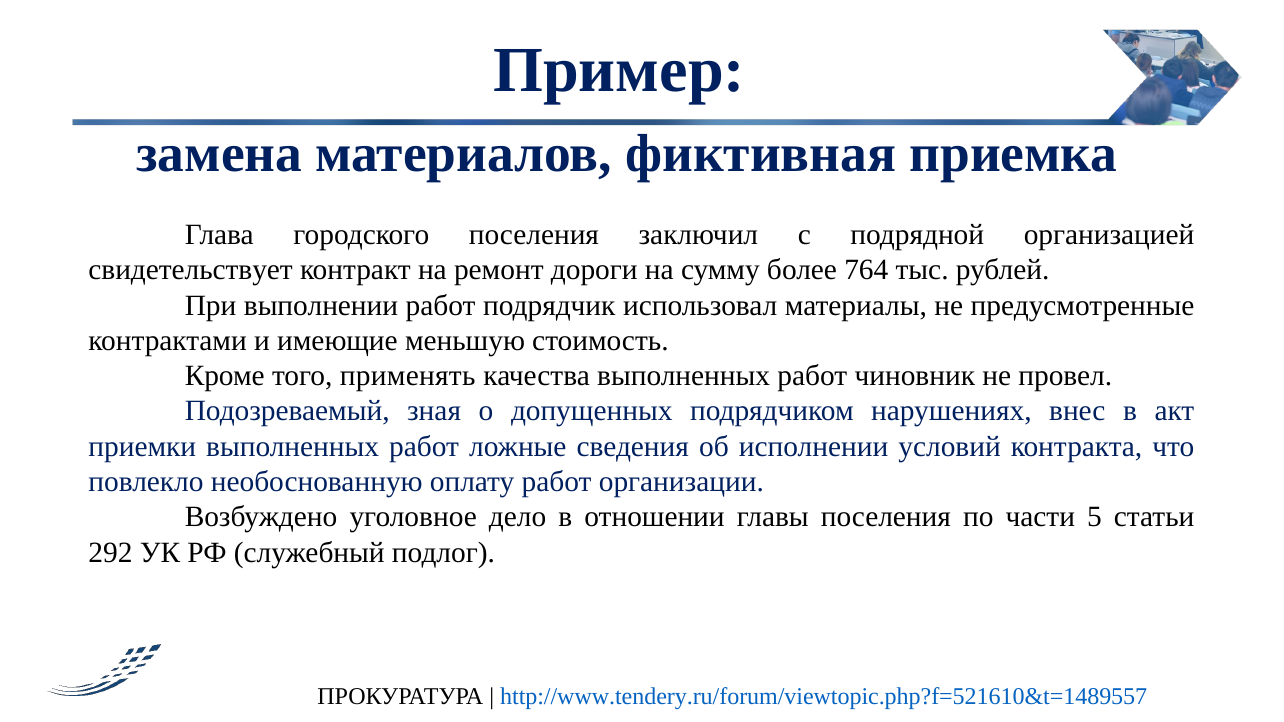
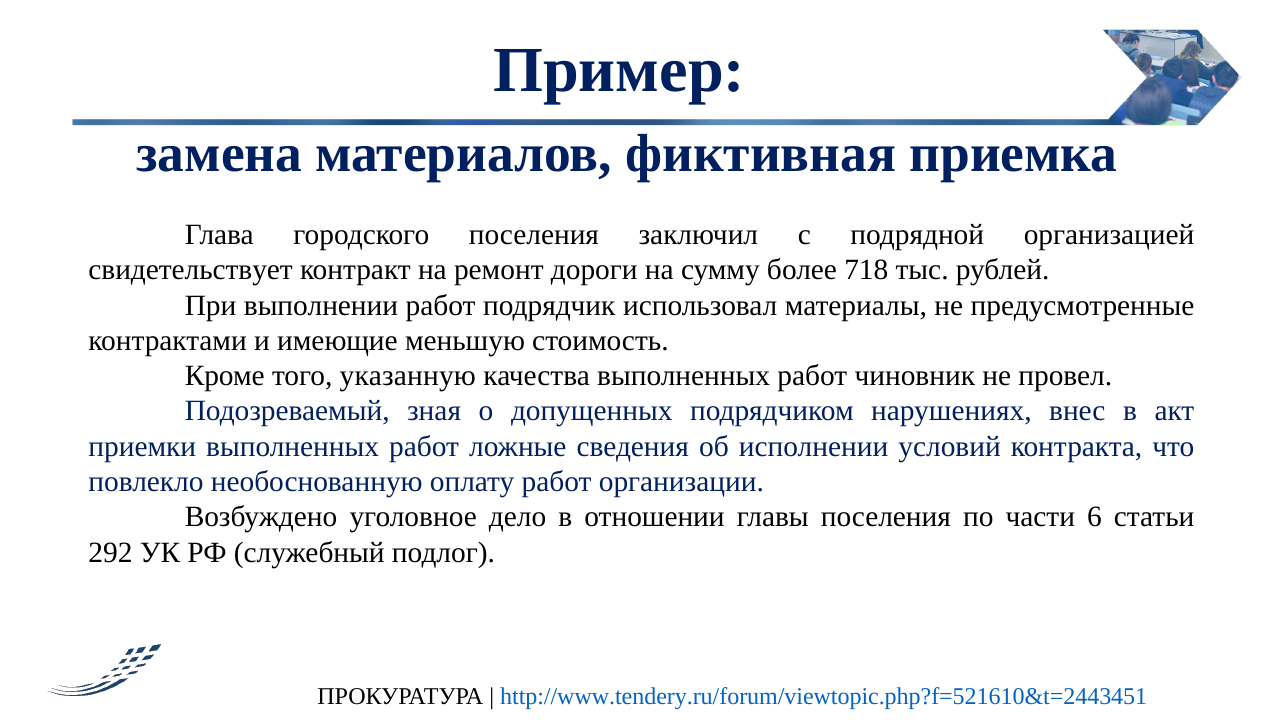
764: 764 -> 718 (866, 270)
применять: применять -> указанную (408, 376)
5: 5 -> 6 (1094, 517)
http://www.tendery.ru/forum/viewtopic.php?f=521610&t=1489557: http://www.tendery.ru/forum/viewtopic.php?f=521610&t=1489557 -> http://www.tendery.ru/forum/viewtopic.php?f=521610&t=2443451 (824, 697)
